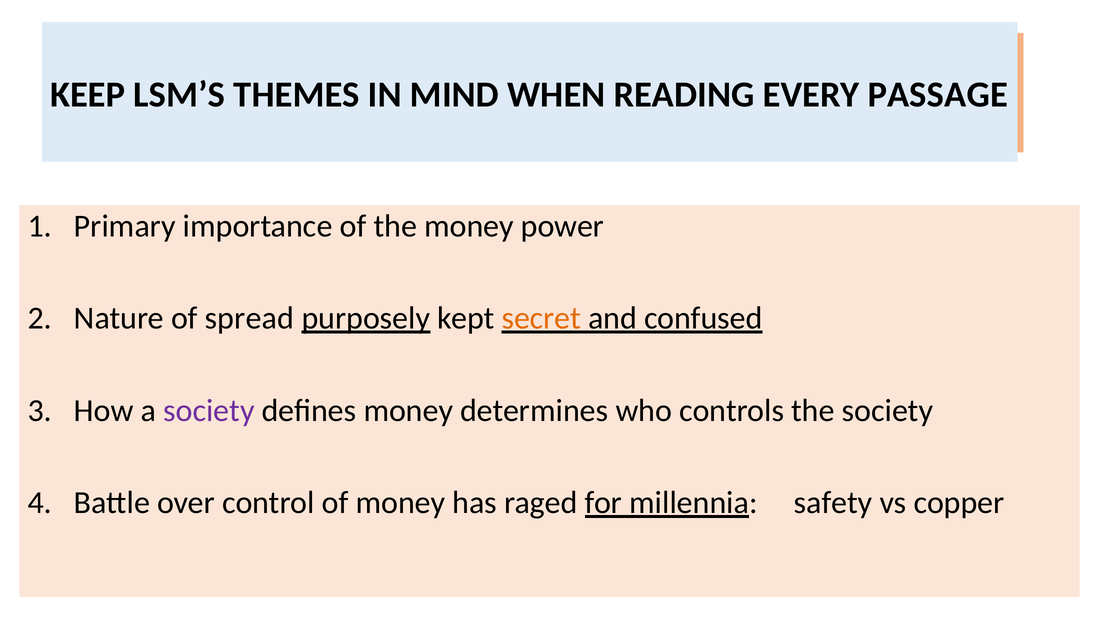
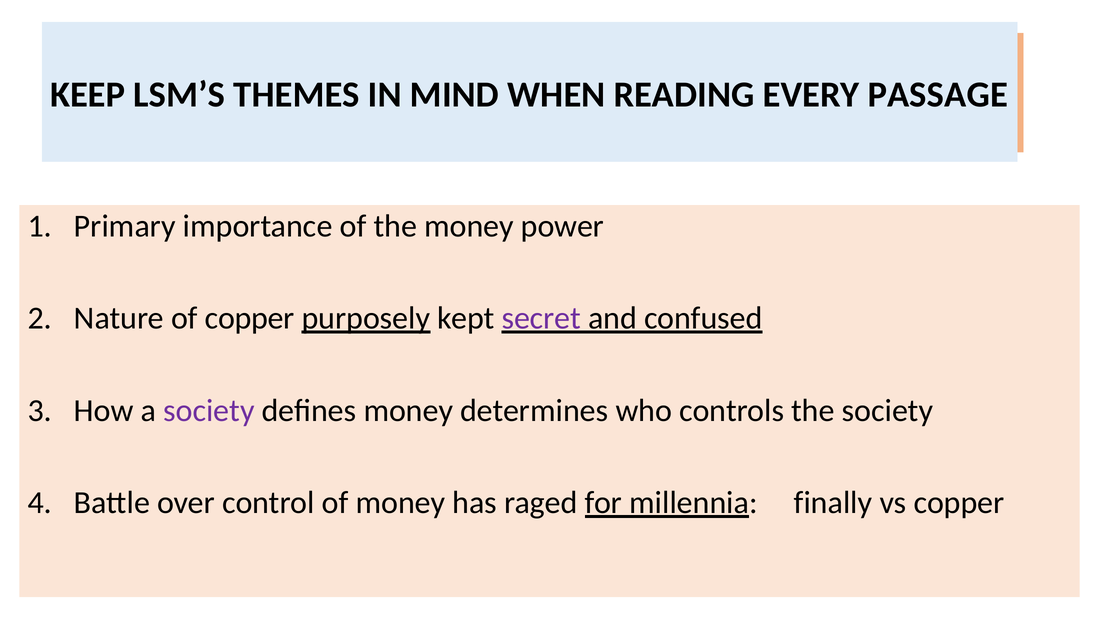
of spread: spread -> copper (250, 318)
secret colour: orange -> purple (541, 318)
safety: safety -> finally (833, 503)
